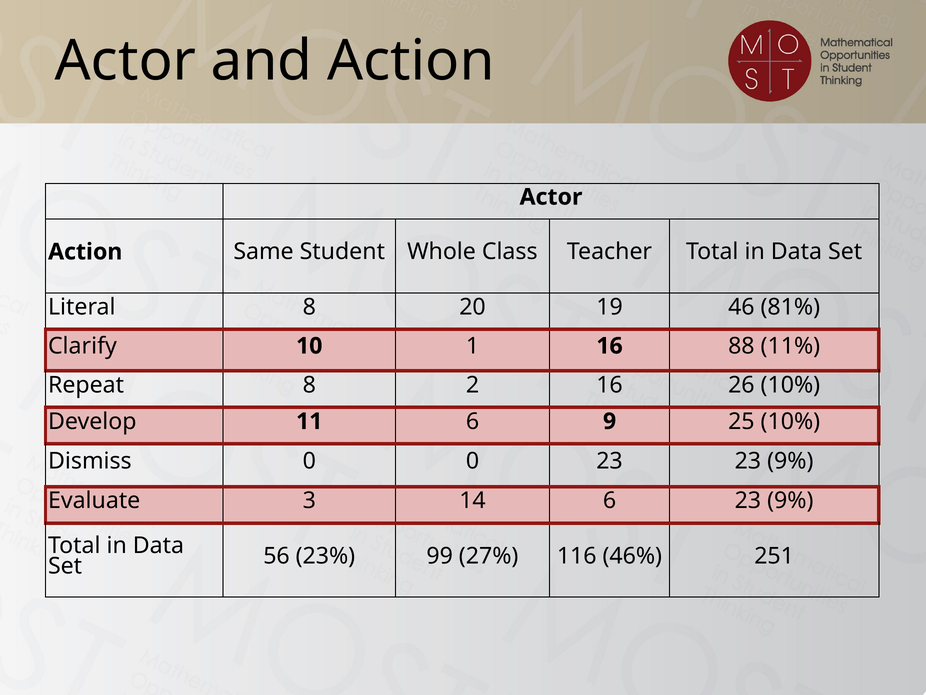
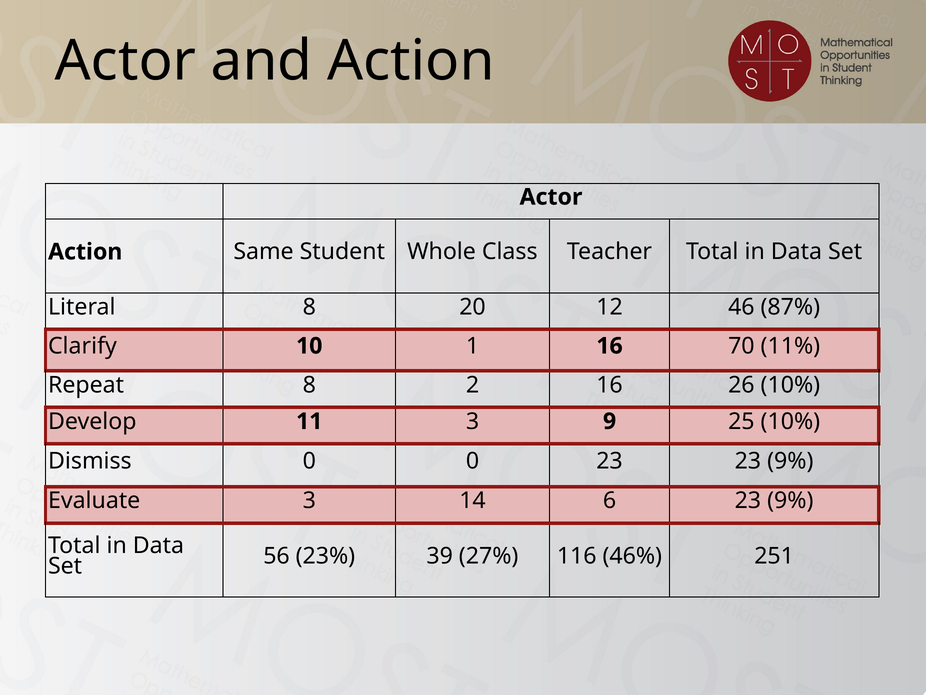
19: 19 -> 12 (610, 307)
81%: 81% -> 87% (790, 307)
88: 88 -> 70 (741, 346)
11 6: 6 -> 3 (473, 421)
99: 99 -> 39 (440, 556)
